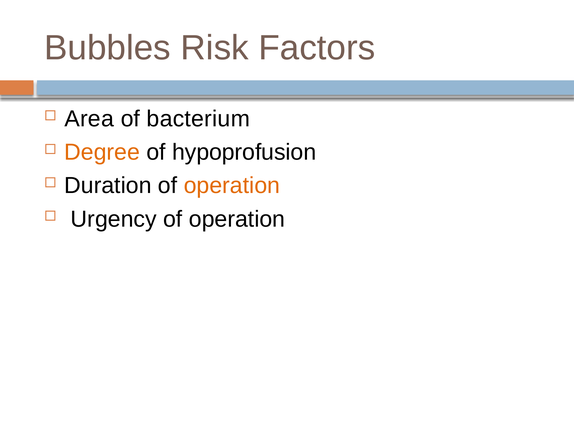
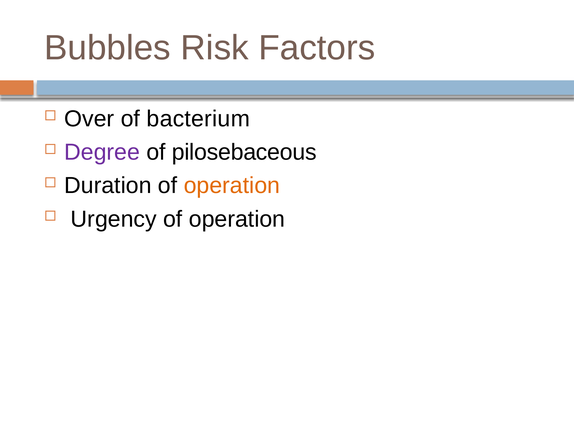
Area: Area -> Over (89, 119)
Degree colour: orange -> purple (102, 152)
hypoprofusion: hypoprofusion -> pilosebaceous (244, 152)
